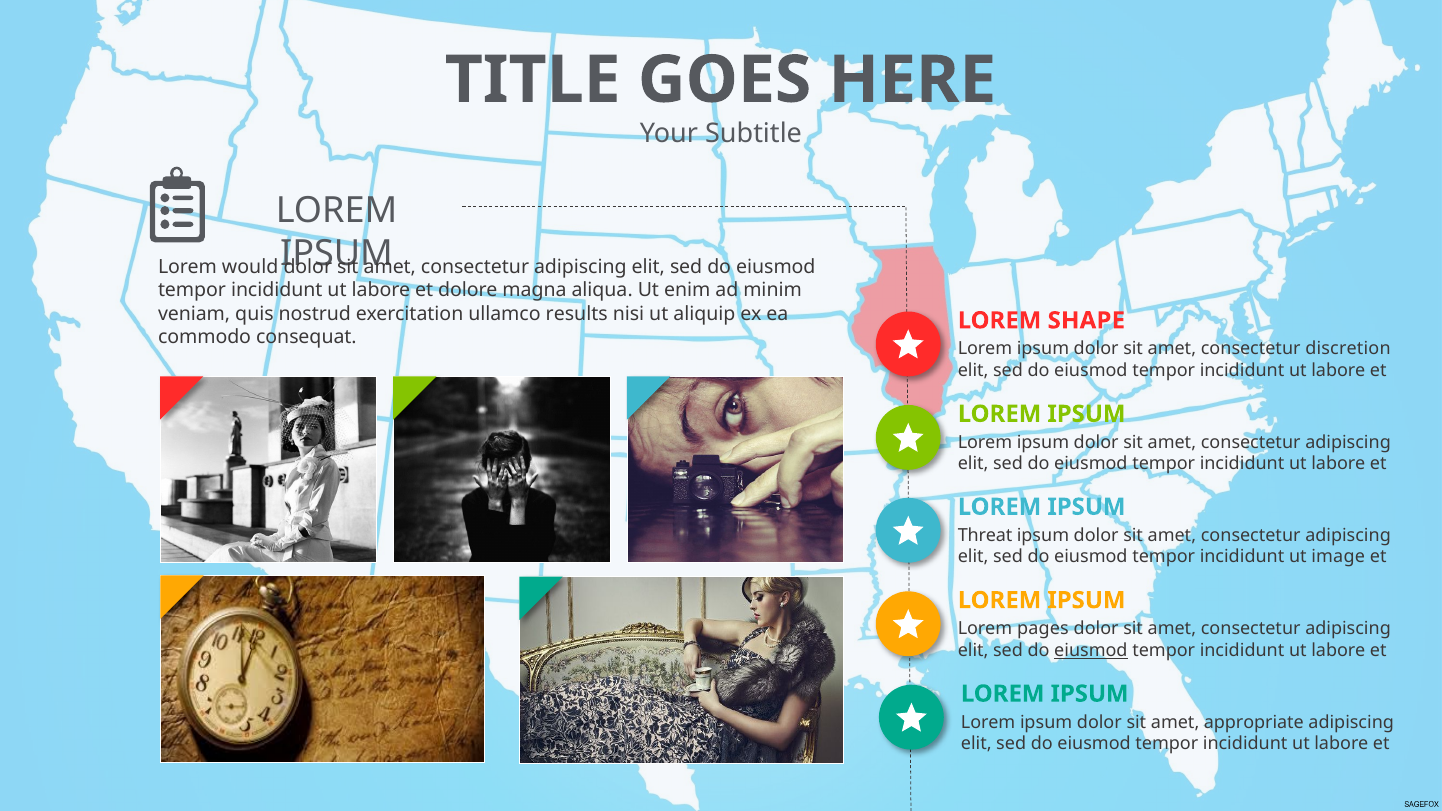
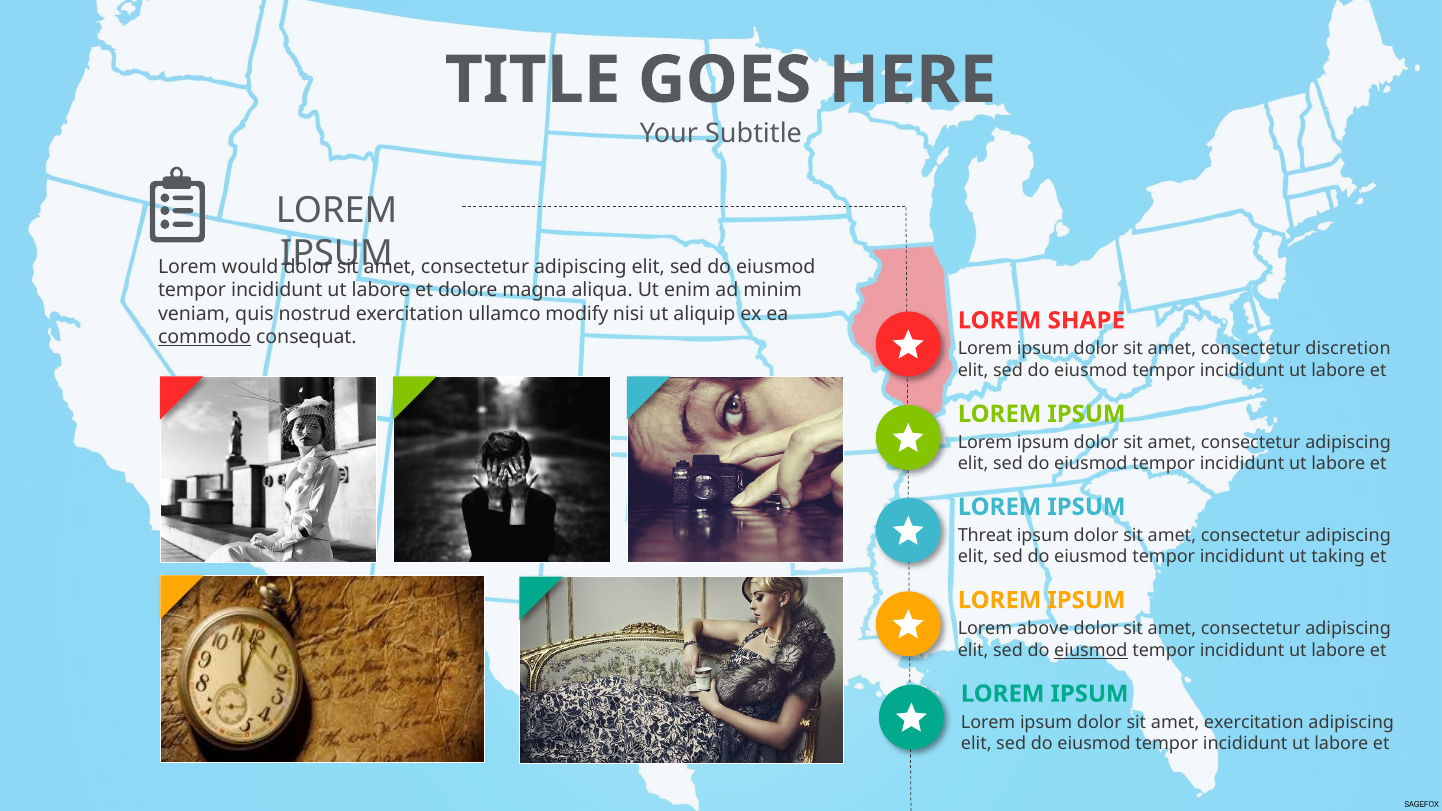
results: results -> modify (577, 314)
commodo underline: none -> present (205, 337)
image: image -> taking (1338, 557)
pages: pages -> above (1043, 629)
amet appropriate: appropriate -> exercitation (1254, 722)
